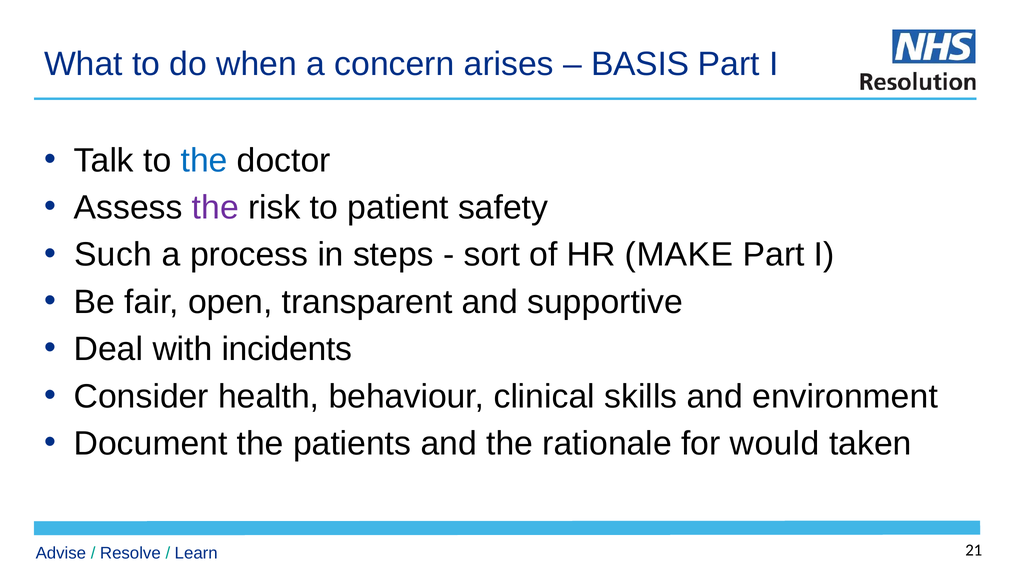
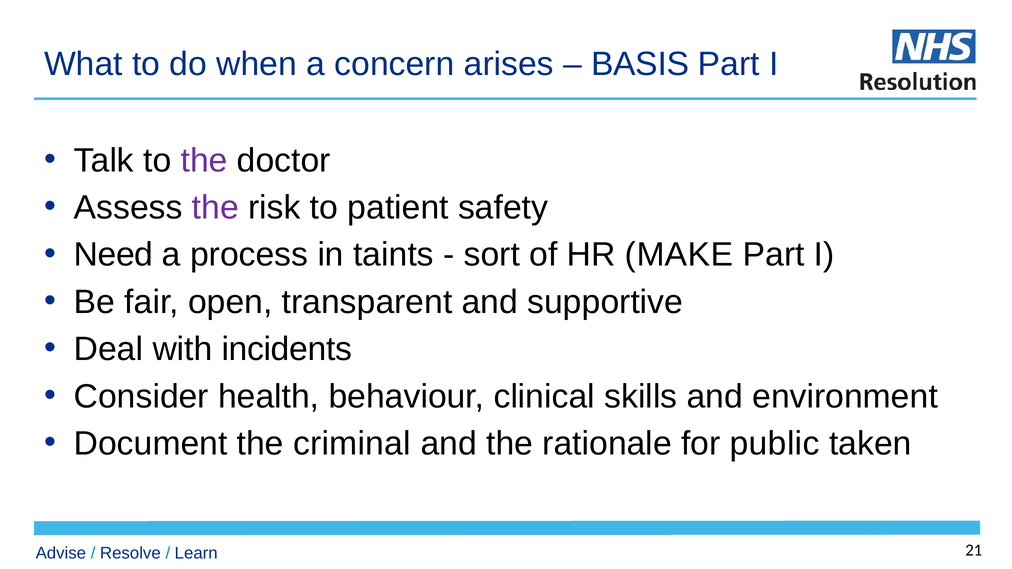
the colour: blue -> purple (204, 161)
Such: Such -> Need (113, 255)
steps: steps -> taints (393, 255)
patients: patients -> criminal (352, 444)
would: would -> public (775, 444)
